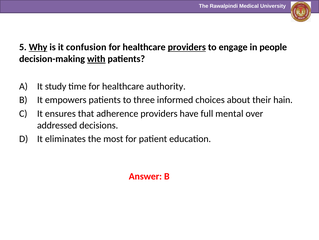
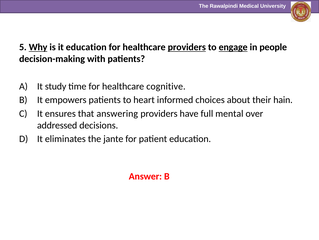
it confusion: confusion -> education (86, 47)
engage underline: none -> present (233, 47)
with underline: present -> none (96, 59)
authority: authority -> cognitive (166, 86)
three: three -> heart (144, 100)
adherence: adherence -> answering (117, 113)
most: most -> jante (113, 139)
